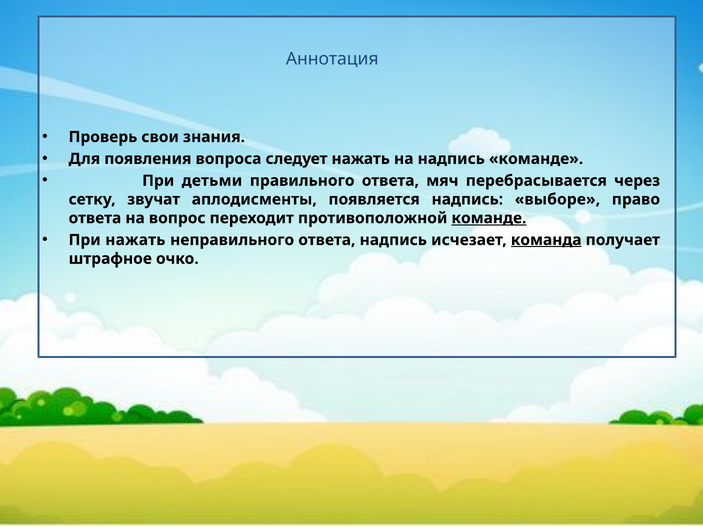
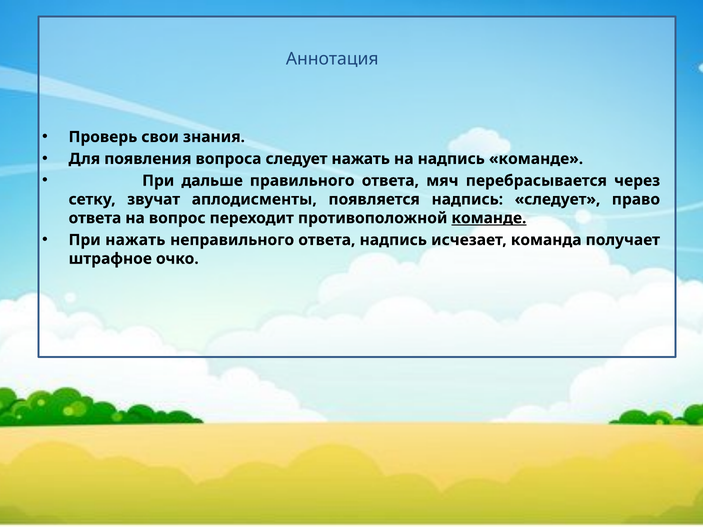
детьми: детьми -> дальше (212, 181)
надпись выборе: выборе -> следует (558, 199)
команда underline: present -> none (546, 240)
